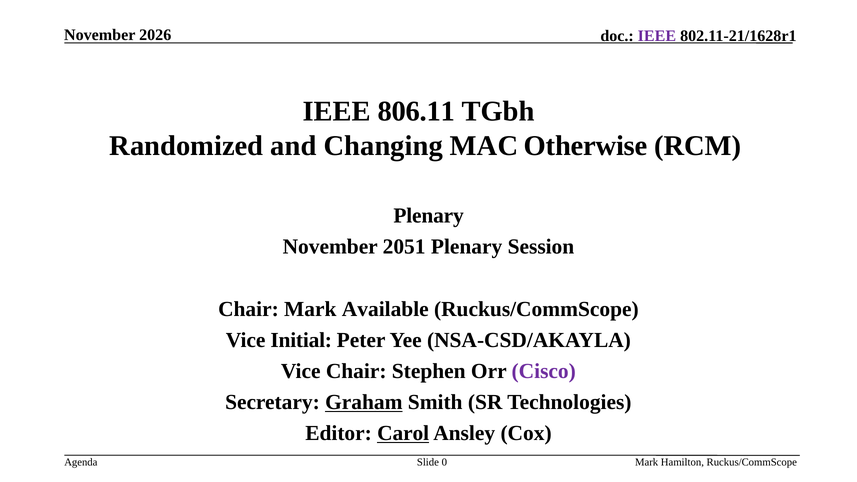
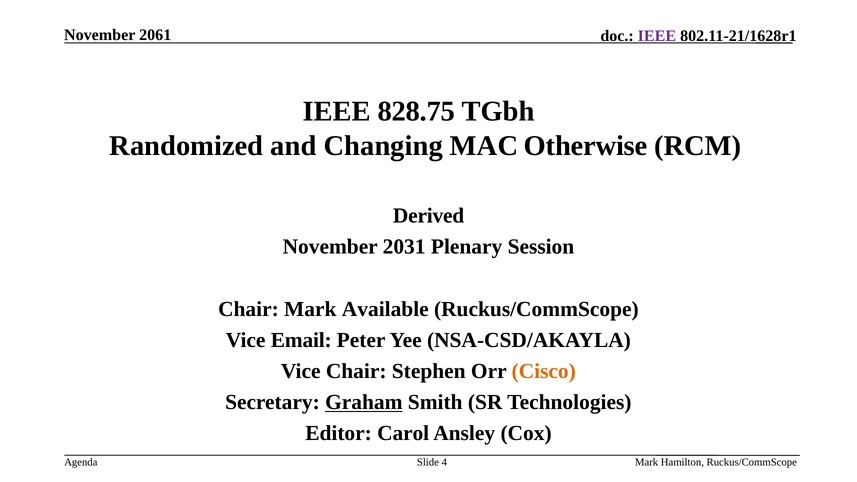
2026: 2026 -> 2061 (155, 35)
806.11: 806.11 -> 828.75 (416, 111)
Plenary: Plenary -> Derived (429, 216)
2051: 2051 -> 2031 (404, 247)
Initial: Initial -> Email (301, 340)
Cisco colour: purple -> orange (544, 371)
Carol underline: present -> none (403, 433)
0: 0 -> 4 (444, 462)
